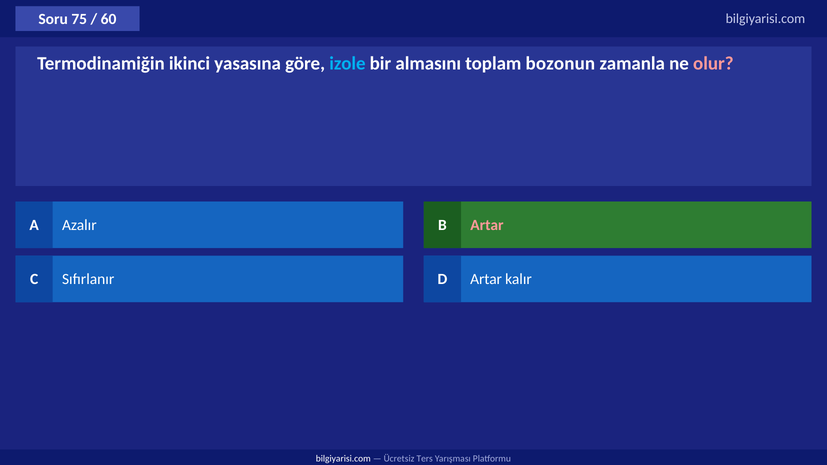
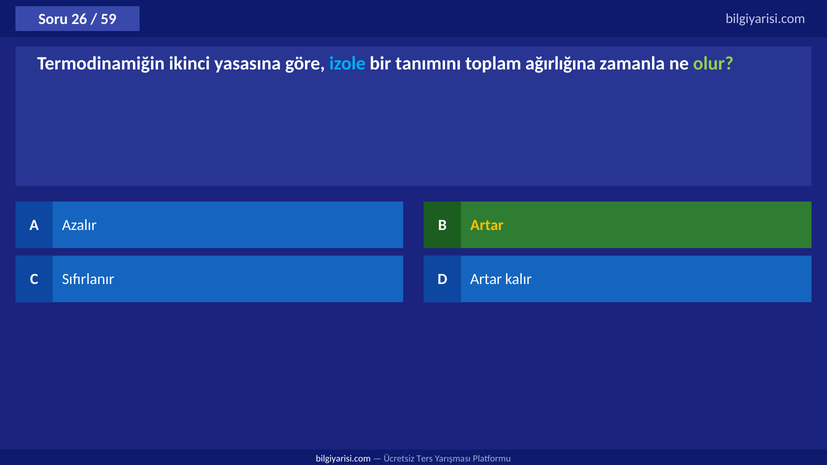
75: 75 -> 26 (79, 19)
60: 60 -> 59 (109, 19)
almasını: almasını -> tanımını (428, 64)
bozonun: bozonun -> ağırlığına (561, 64)
olur colour: pink -> light green (713, 64)
Artar colour: pink -> yellow (487, 225)
